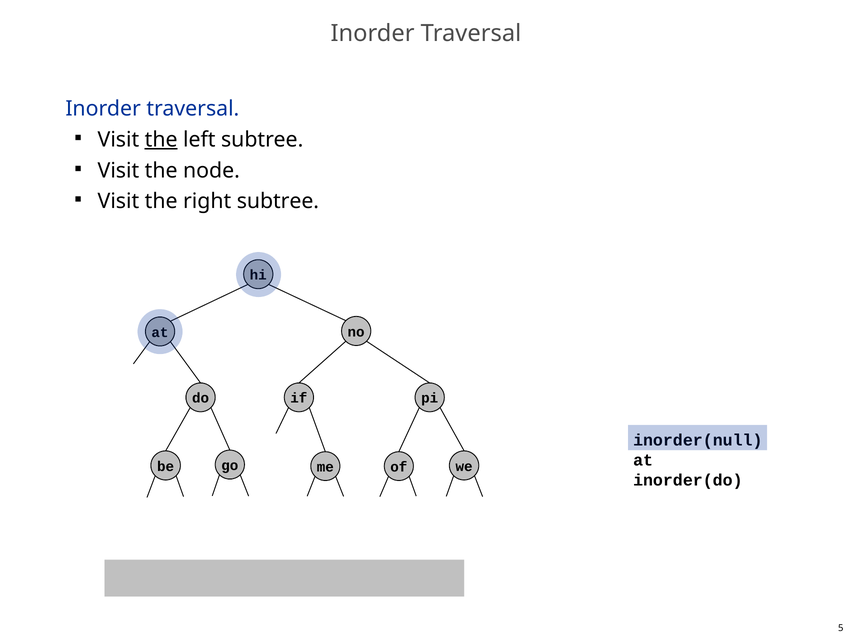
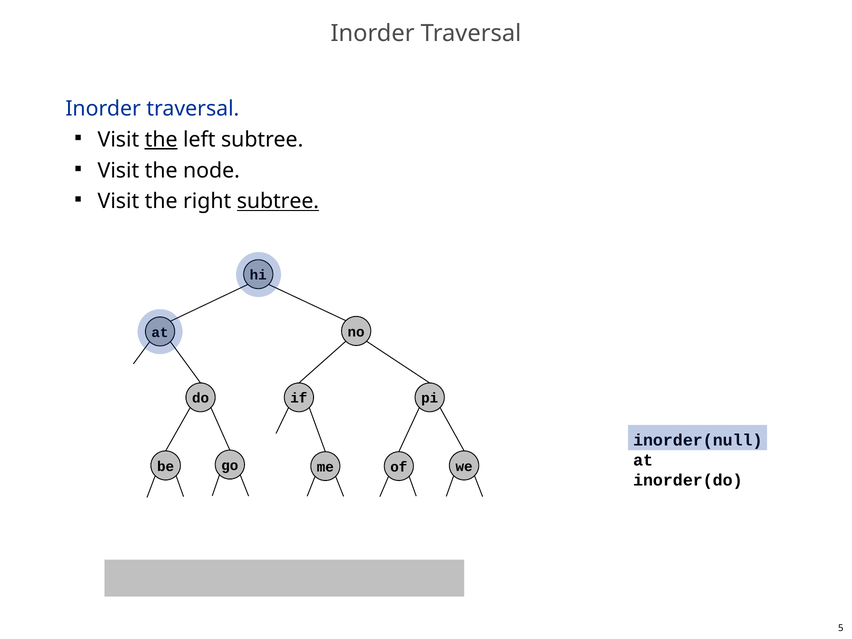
subtree underline: none -> present (278, 201)
